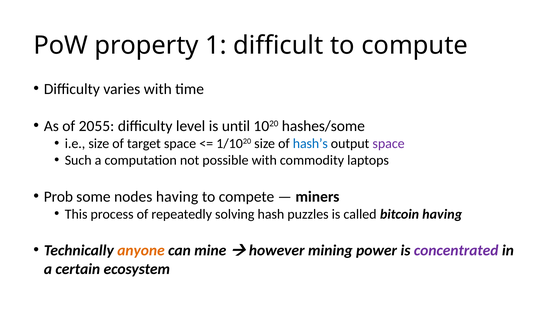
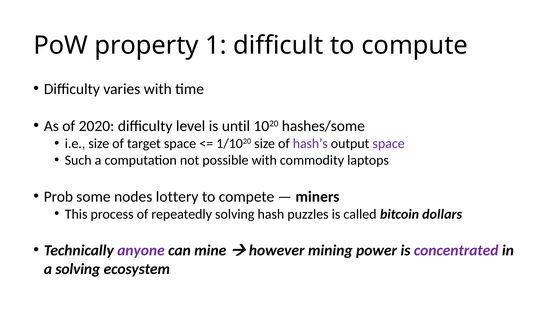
2055: 2055 -> 2020 (96, 126)
hash’s colour: blue -> purple (310, 144)
nodes having: having -> lottery (177, 197)
bitcoin having: having -> dollars (442, 214)
anyone colour: orange -> purple (141, 251)
a certain: certain -> solving (78, 269)
